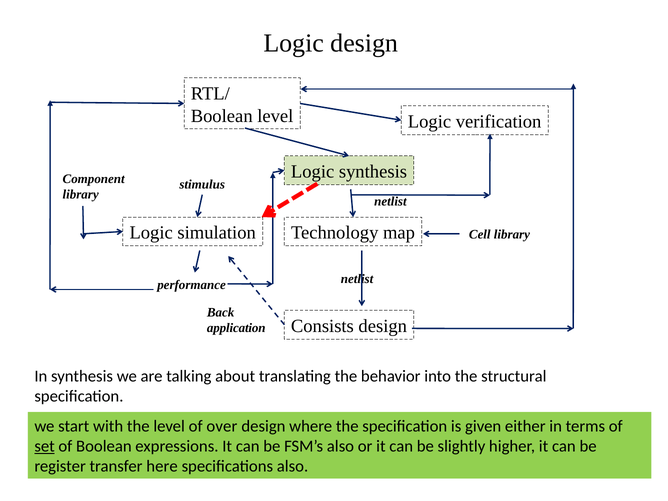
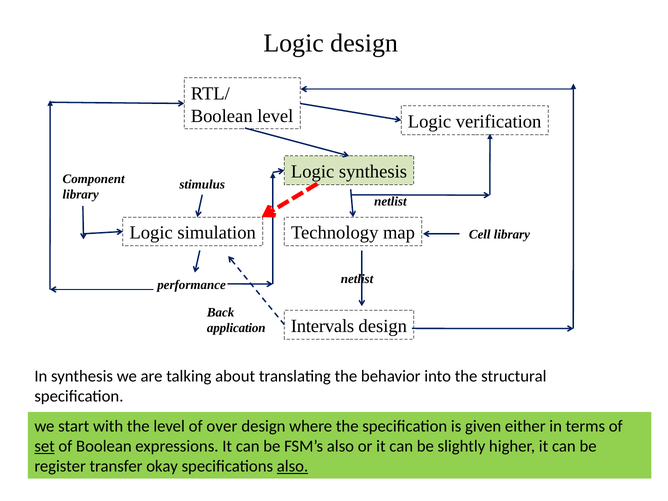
Consists: Consists -> Intervals (323, 326)
here: here -> okay (162, 466)
also underline: none -> present (293, 466)
